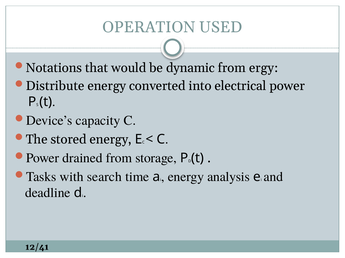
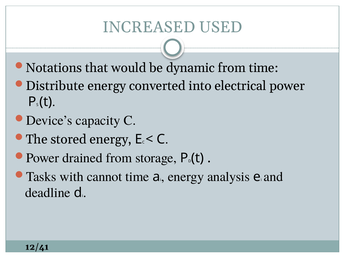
OPERATION: OPERATION -> INCREASED (149, 27)
from ergy: ergy -> time (264, 68)
search: search -> cannot (104, 177)
